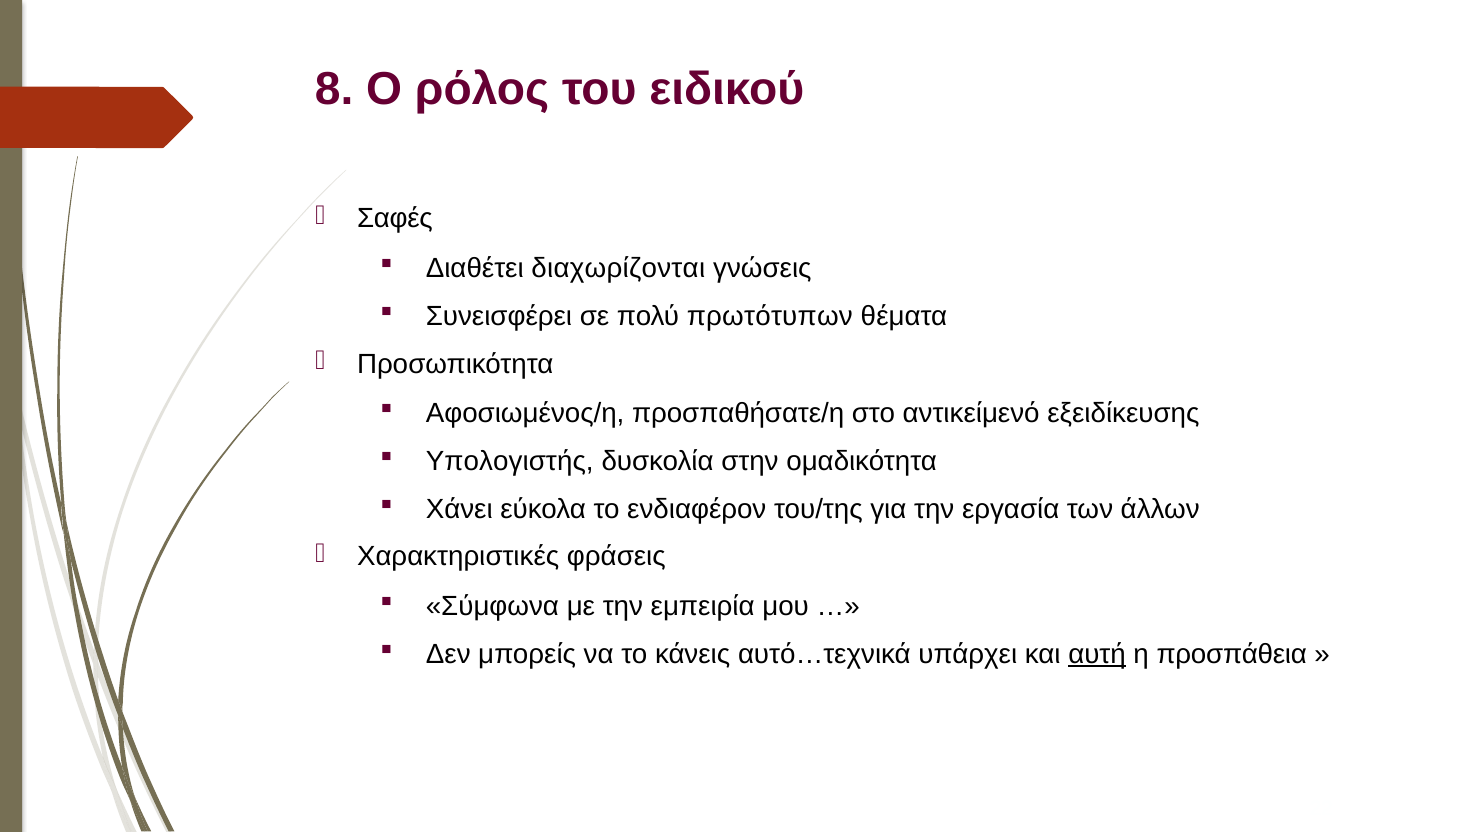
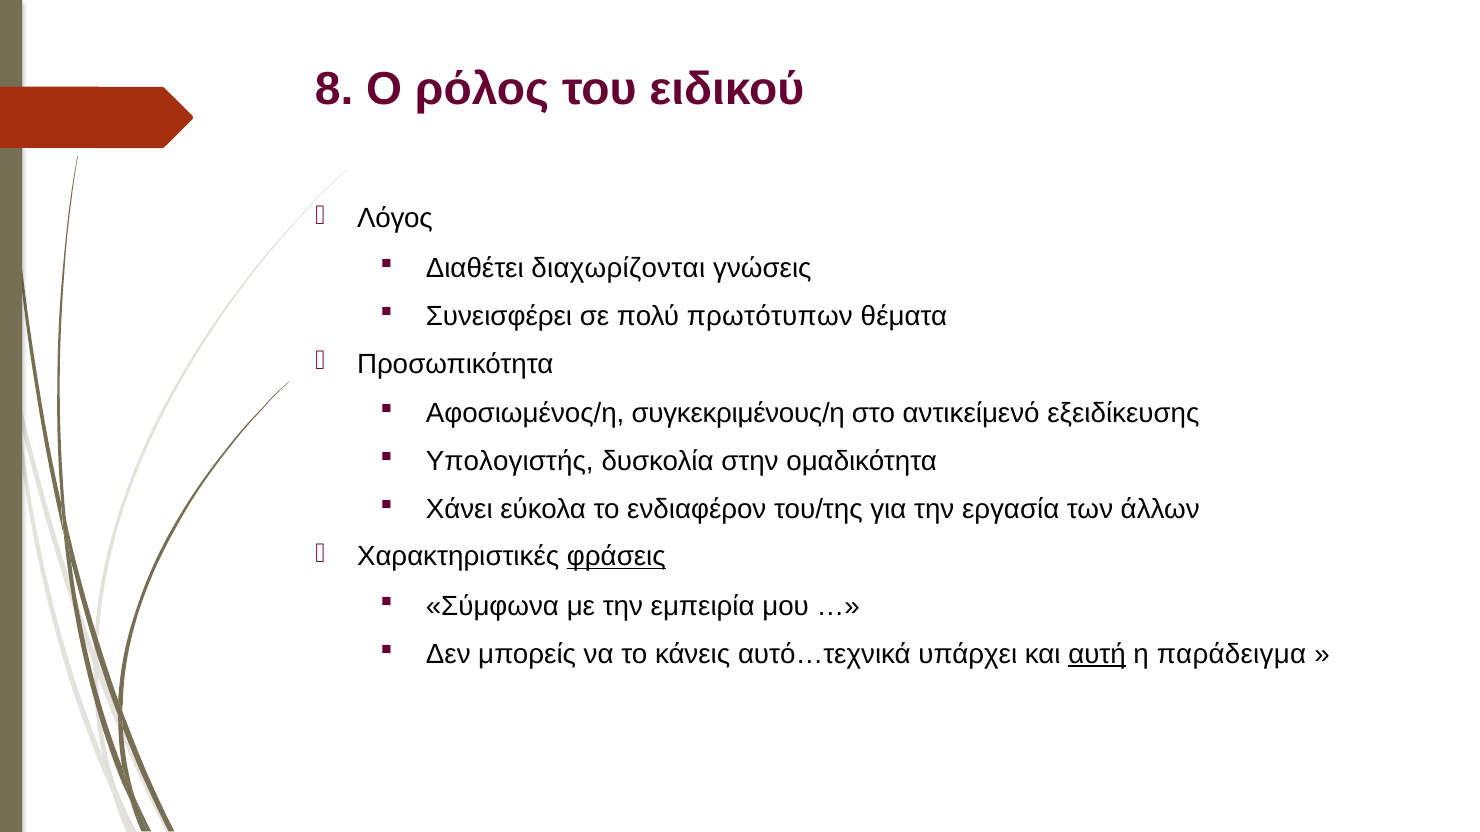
Σαφές: Σαφές -> Λόγος (395, 219)
προσπαθήσατε/η: προσπαθήσατε/η -> συγκεκριμένους/η (738, 414)
φράσεις underline: none -> present (616, 557)
προσπάθεια: προσπάθεια -> παράδειγμα (1231, 655)
